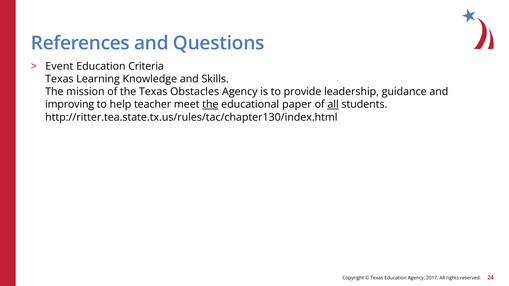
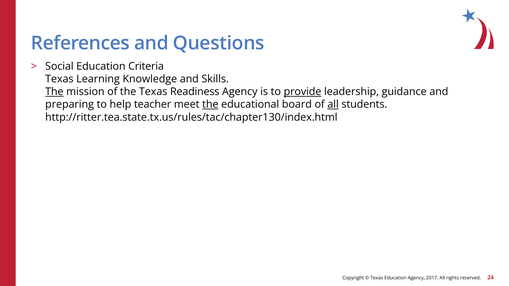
Event: Event -> Social (59, 66)
The underline: none -> present (54, 92)
Obstacles: Obstacles -> Readiness (195, 92)
provide underline: none -> present (303, 92)
improving: improving -> preparing (70, 105)
paper: paper -> board (297, 105)
